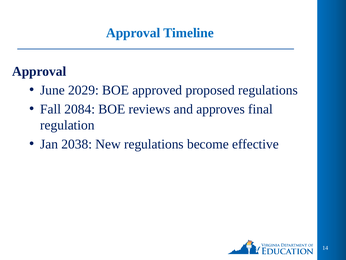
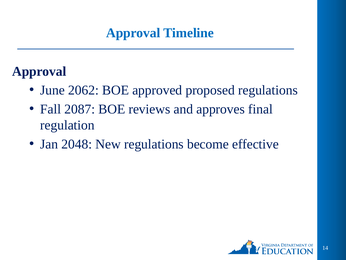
2029: 2029 -> 2062 (83, 90)
2084: 2084 -> 2087 (80, 109)
2038: 2038 -> 2048 (77, 144)
